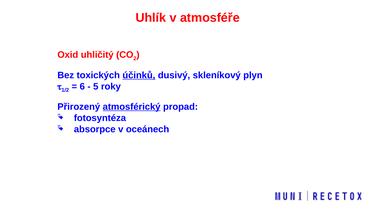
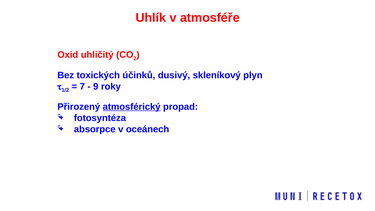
účinků underline: present -> none (139, 75)
6: 6 -> 7 (82, 86)
5: 5 -> 9 (96, 86)
